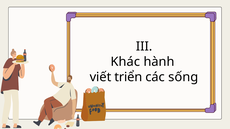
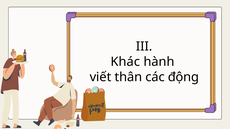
triển: triển -> thân (128, 77)
sống: sống -> động (183, 77)
